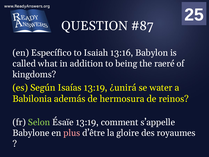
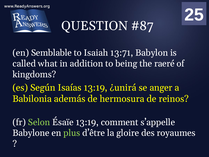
Específico: Específico -> Semblable (51, 53)
13:16: 13:16 -> 13:71 (122, 53)
water: water -> anger (161, 88)
plus colour: pink -> light green (72, 133)
